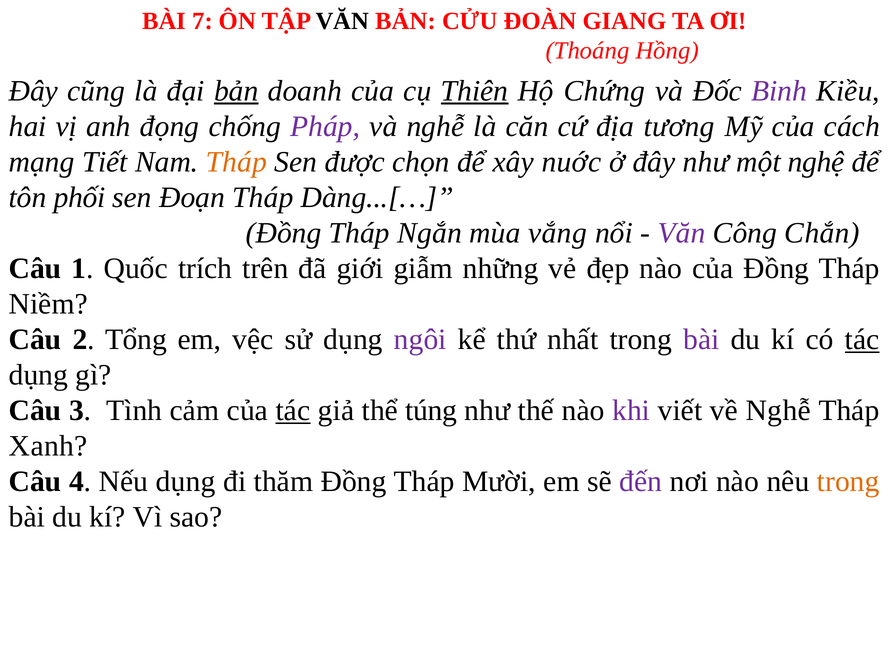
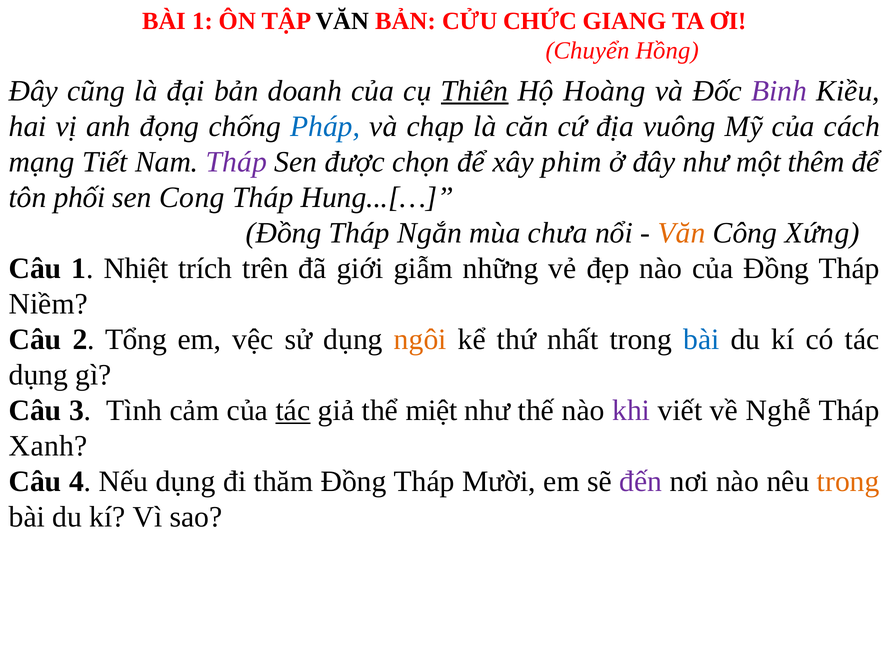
BÀI 7: 7 -> 1 (202, 21)
ĐOÀN: ĐOÀN -> CHỨC (540, 21)
Thoáng: Thoáng -> Chuyển (588, 51)
bản underline: present -> none (236, 91)
Chứng: Chứng -> Hoàng (604, 91)
Pháp colour: purple -> blue (325, 126)
và nghễ: nghễ -> chạp (435, 126)
tương: tương -> vuông (679, 126)
Tháp colour: orange -> purple (236, 162)
nuớc: nuớc -> phim (571, 162)
nghệ: nghệ -> thêm (816, 162)
Đoạn: Đoạn -> Cong (192, 198)
Dàng...[…: Dàng...[… -> Hung...[… (377, 198)
vắng: vắng -> chưa (558, 233)
Văn colour: purple -> orange (681, 233)
Chắn: Chắn -> Xứng (822, 233)
Quốc: Quốc -> Nhiệt (136, 269)
ngôi colour: purple -> orange (420, 340)
bài colour: purple -> blue (701, 340)
tác underline: present -> none (862, 340)
túng: túng -> miệt (431, 411)
